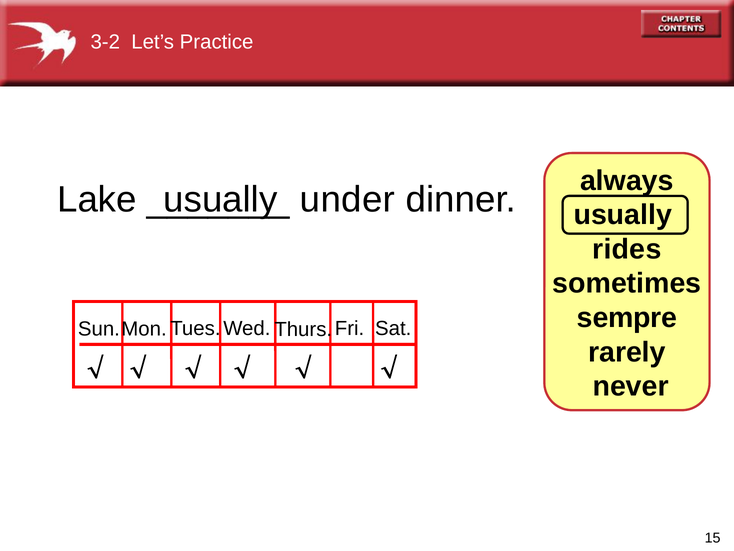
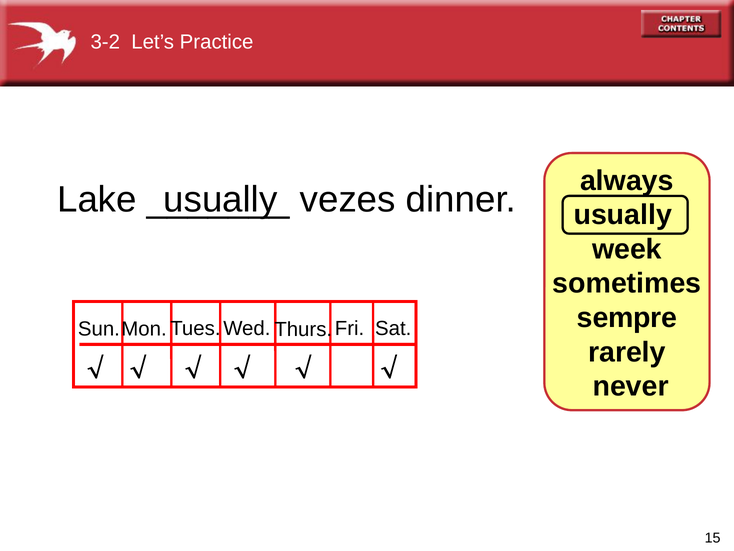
under: under -> vezes (348, 199)
rides: rides -> week (627, 249)
